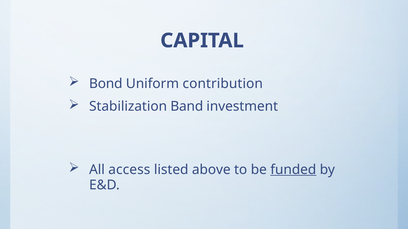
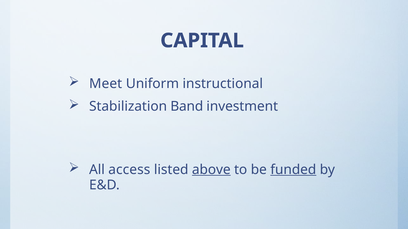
Bond: Bond -> Meet (106, 84)
contribution: contribution -> instructional (223, 84)
above underline: none -> present (211, 170)
